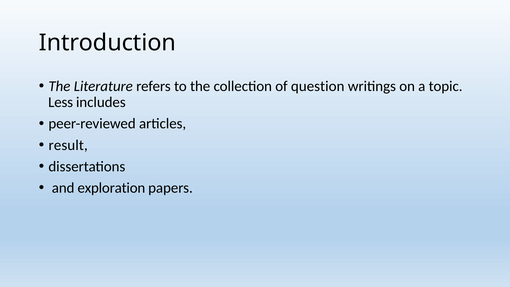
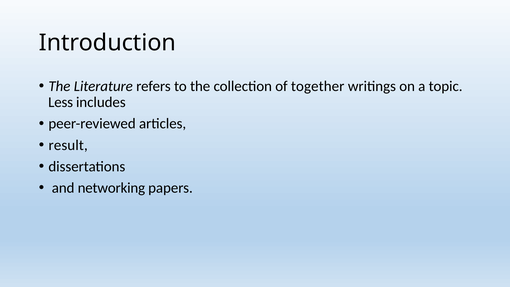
question: question -> together (318, 86)
exploration: exploration -> networking (111, 188)
